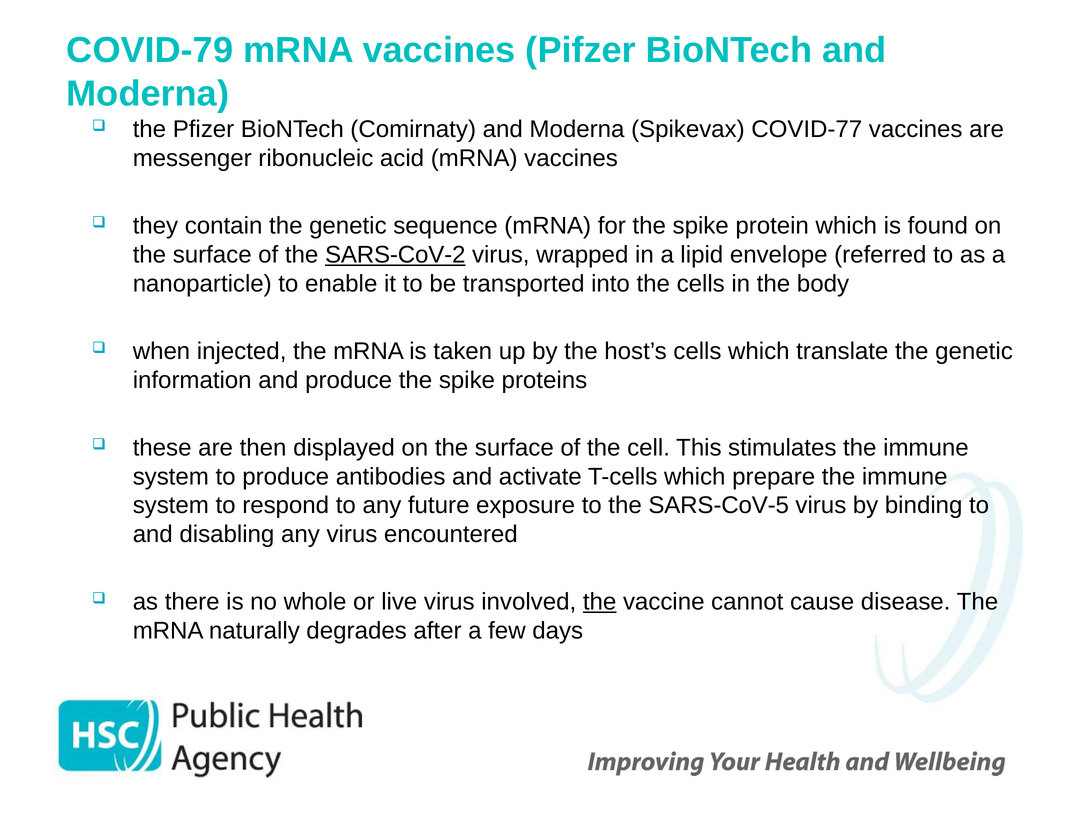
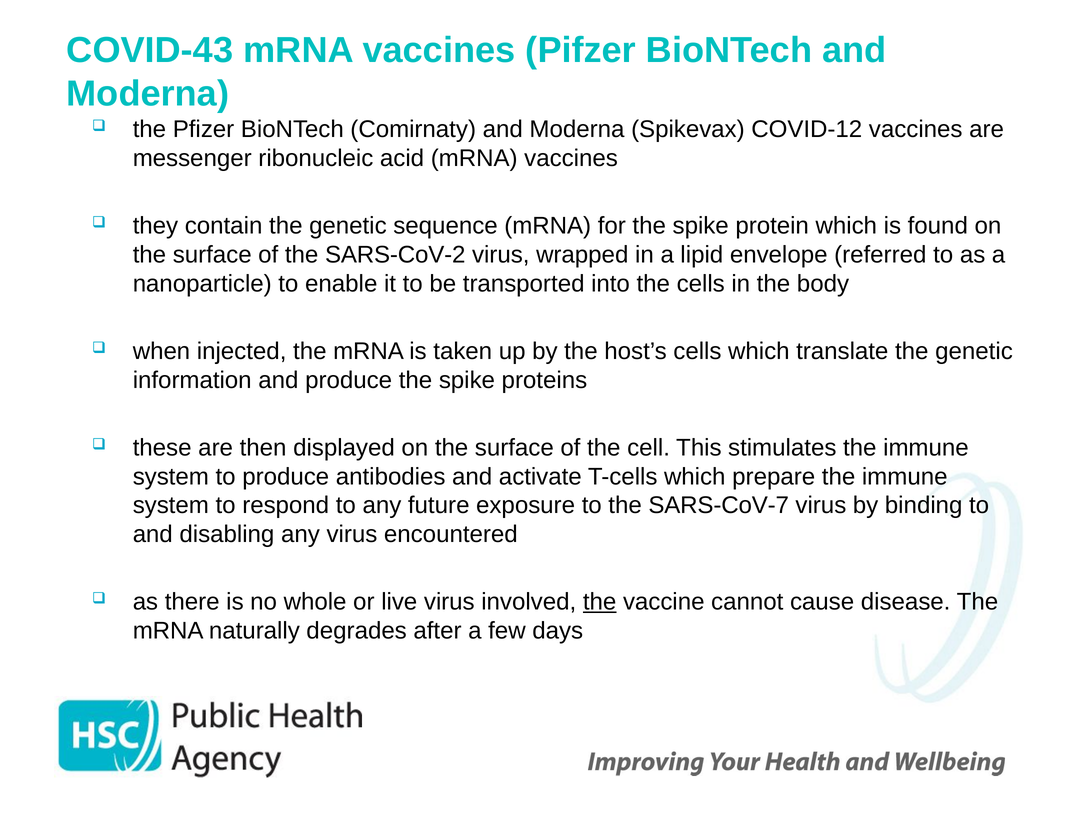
COVID-79: COVID-79 -> COVID-43 (150, 50)
COVID-77: COVID-77 -> COVID-12 (807, 130)
SARS-CoV-2 underline: present -> none (395, 255)
SARS-CoV-5: SARS-CoV-5 -> SARS-CoV-7 (719, 506)
